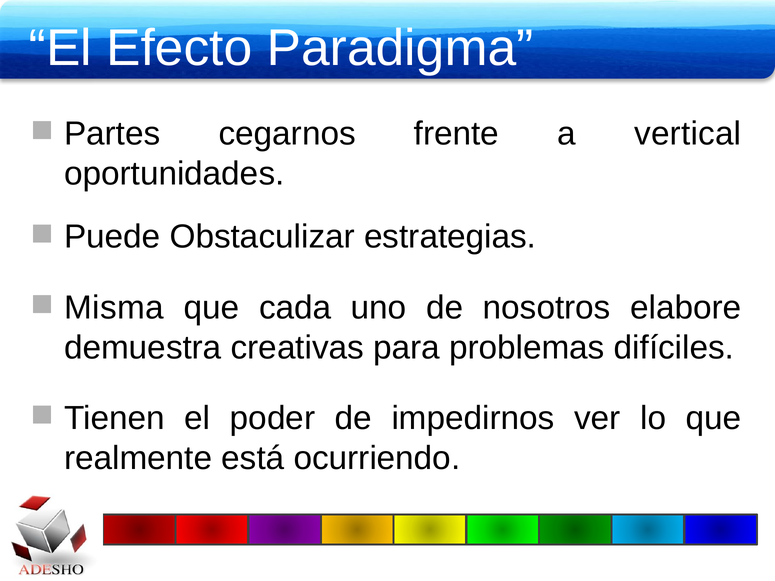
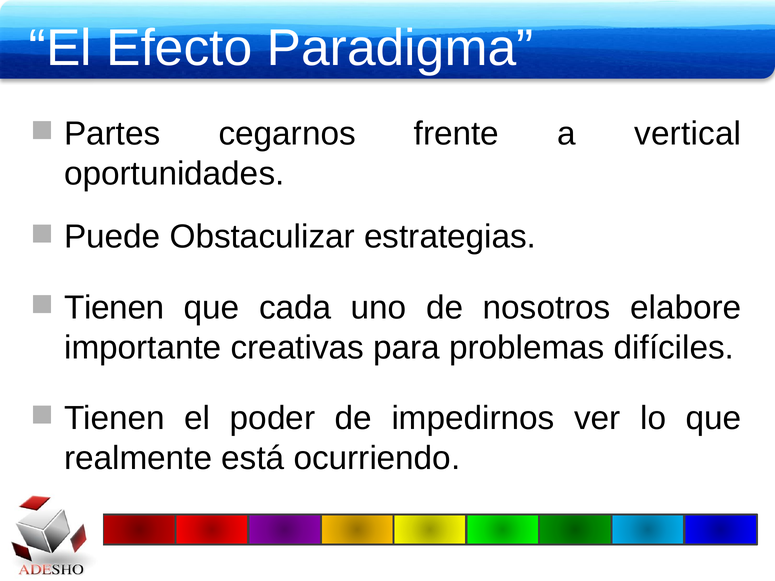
Misma: Misma -> Tienen (114, 308)
demuestra: demuestra -> importante (143, 348)
